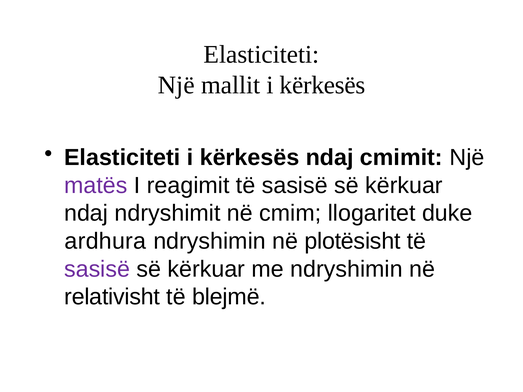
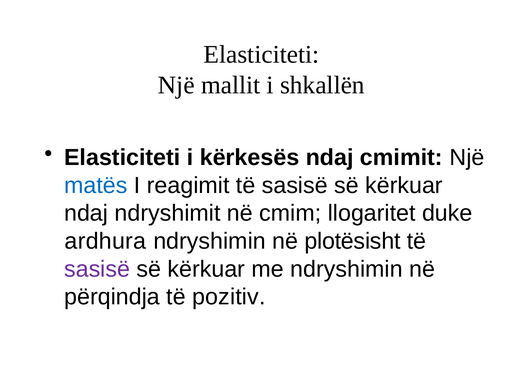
kërkesës: kërkesës -> shkallën (322, 85)
matës colour: purple -> blue (96, 186)
relativisht: relativisht -> përqindja (112, 297)
blejmë: blejmë -> pozitiv (229, 297)
